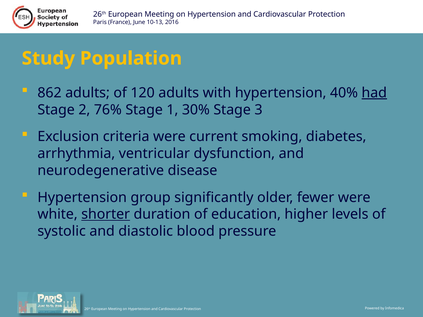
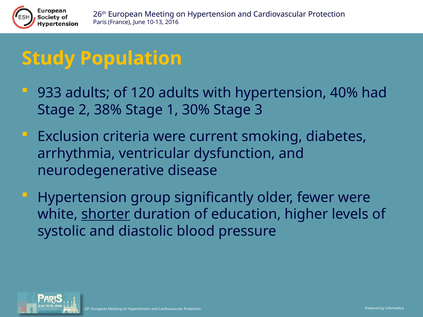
862: 862 -> 933 (50, 93)
had underline: present -> none (374, 93)
76%: 76% -> 38% (108, 110)
